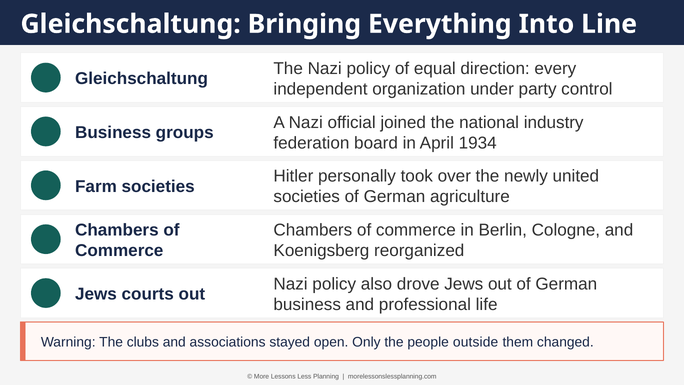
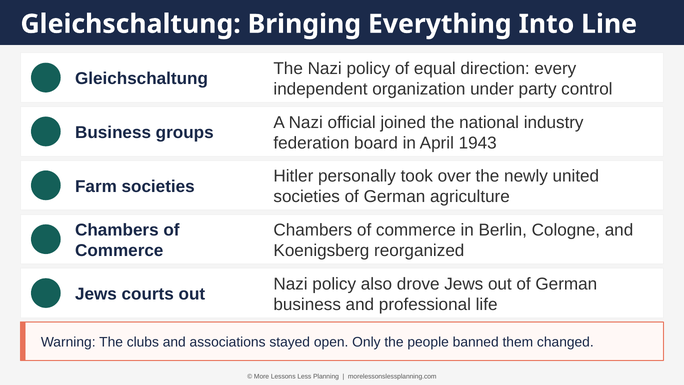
1934: 1934 -> 1943 (478, 143)
outside: outside -> banned (476, 342)
